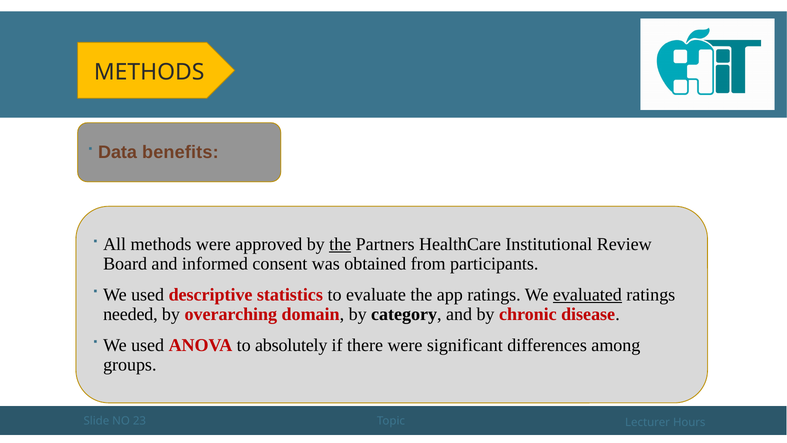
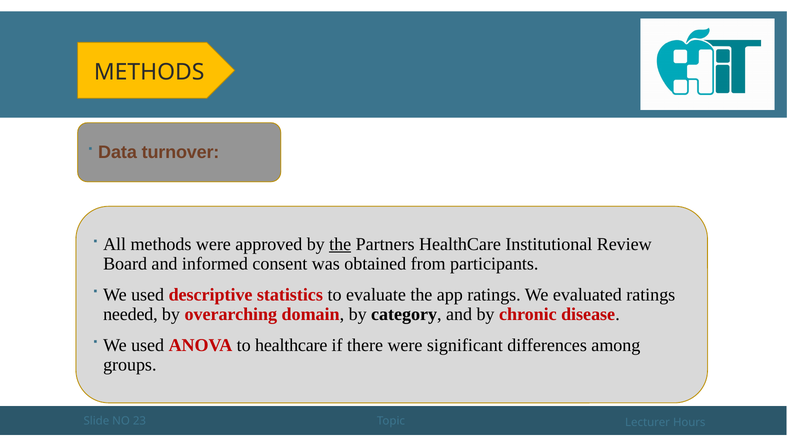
benefits: benefits -> turnover (181, 152)
evaluated underline: present -> none (587, 294)
to absolutely: absolutely -> healthcare (291, 345)
